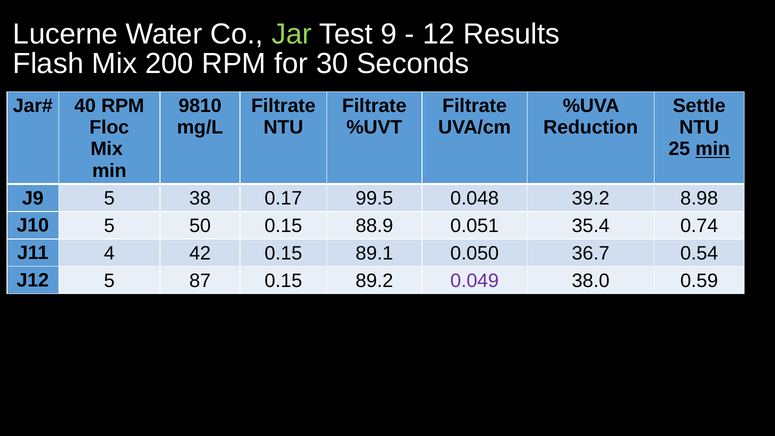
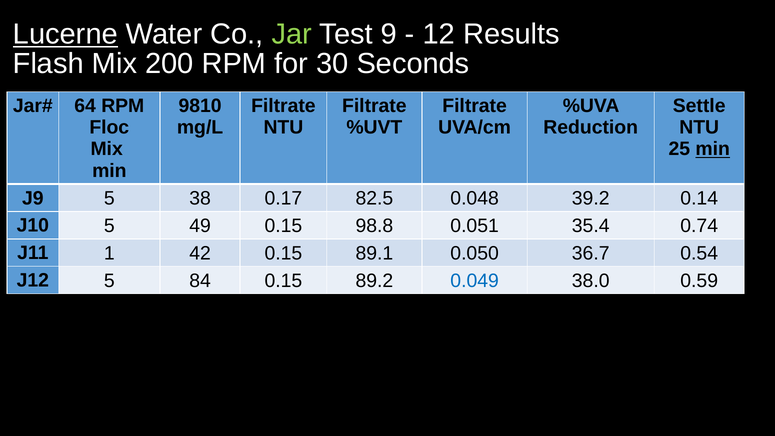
Lucerne underline: none -> present (65, 34)
40: 40 -> 64 (85, 106)
99.5: 99.5 -> 82.5 (374, 198)
8.98: 8.98 -> 0.14 (699, 198)
50: 50 -> 49 (200, 226)
88.9: 88.9 -> 98.8 (374, 226)
4: 4 -> 1 (109, 253)
87: 87 -> 84 (200, 281)
0.049 colour: purple -> blue (475, 281)
